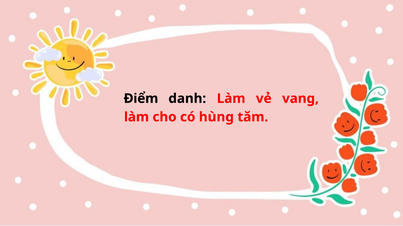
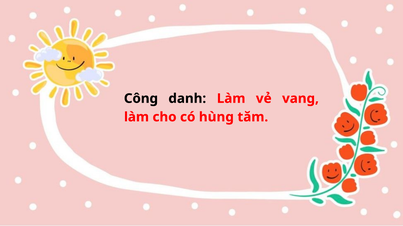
Điểm: Điểm -> Công (141, 99)
